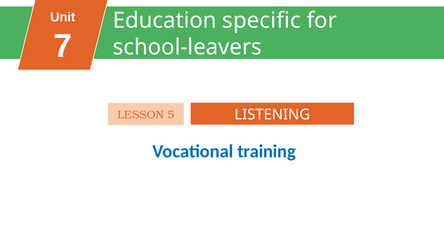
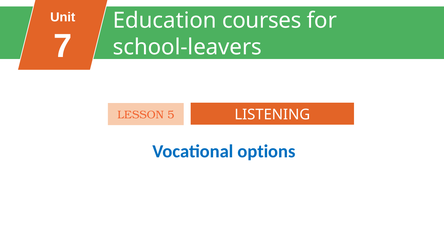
specific: specific -> courses (262, 20)
training: training -> options (266, 151)
